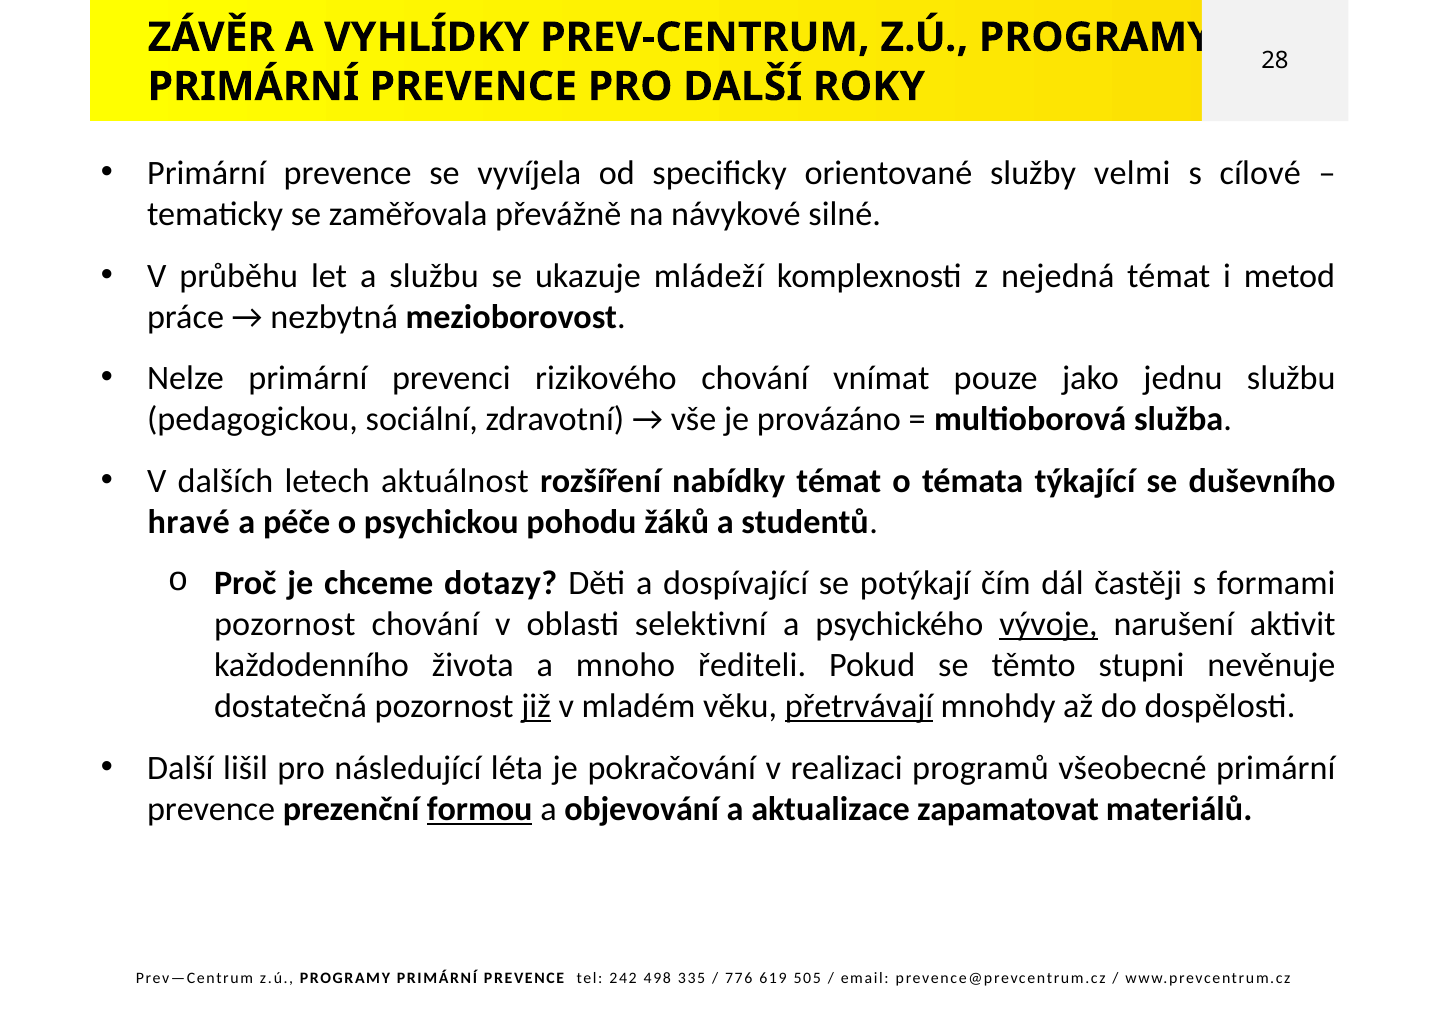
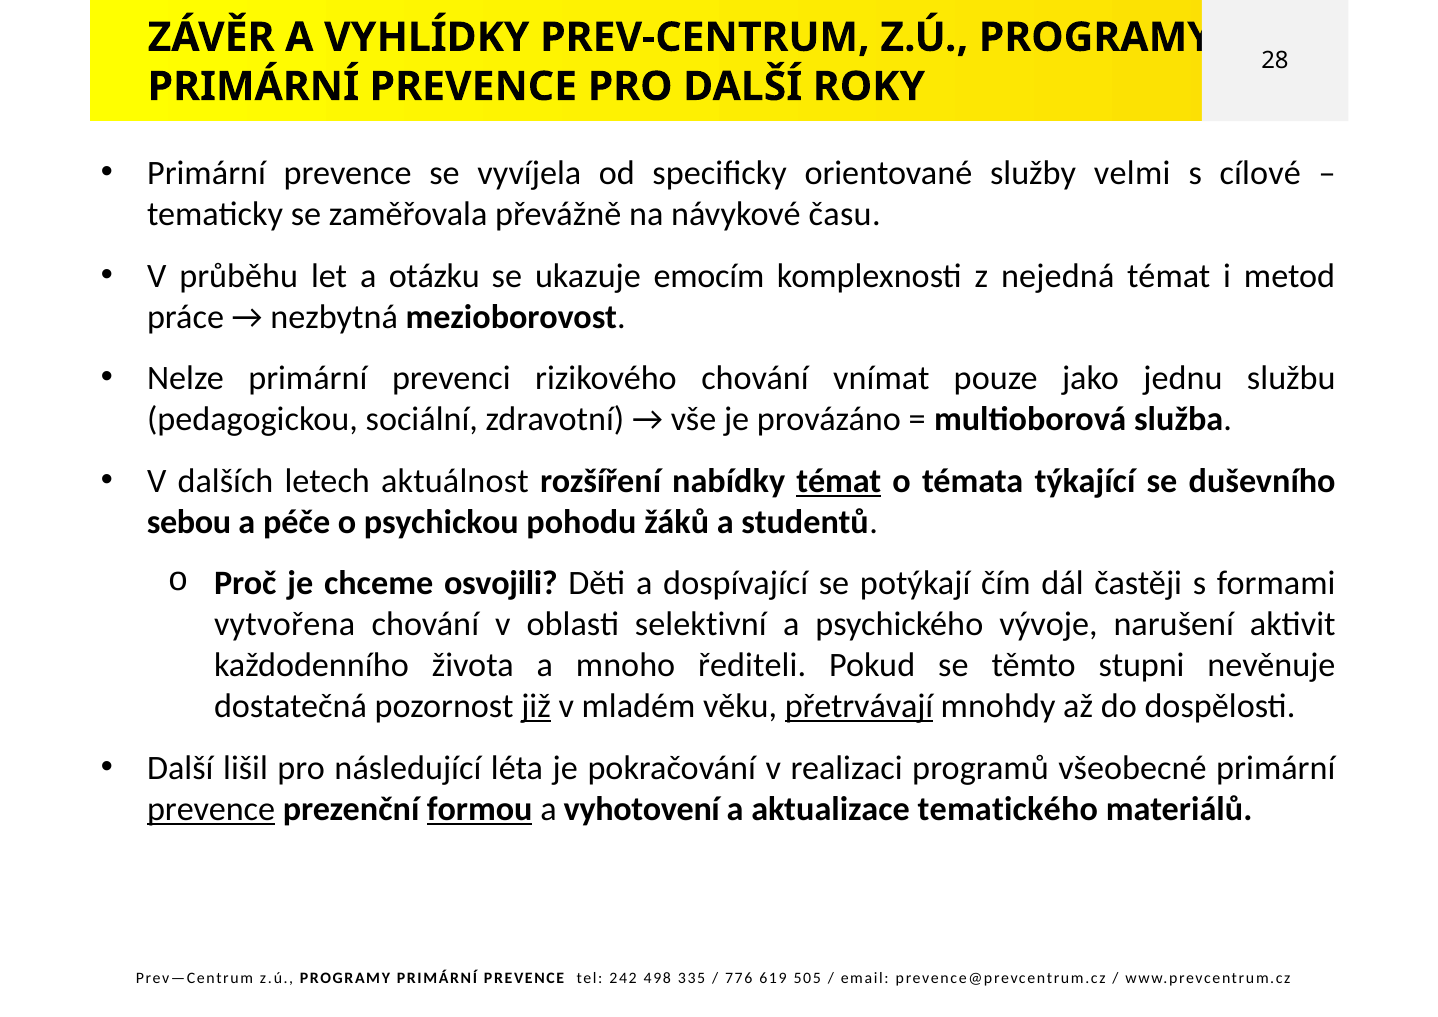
silné: silné -> času (845, 214)
a službu: službu -> otázku (434, 276)
mládeží: mládeží -> emocím (709, 276)
témat underline: none -> present (839, 481)
hravé: hravé -> sebou (189, 522)
dotazy: dotazy -> osvojili (501, 584)
pozornost: pozornost -> vytvořena (285, 625)
vývoje underline: present -> none (1048, 625)
prevence underline: none -> present (211, 809)
objevování: objevování -> vyhotovení (642, 809)
zapamatovat: zapamatovat -> tematického (1008, 809)
